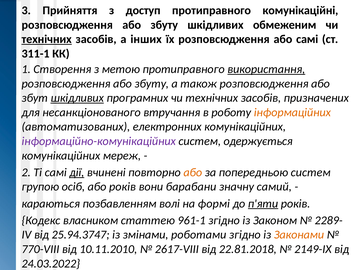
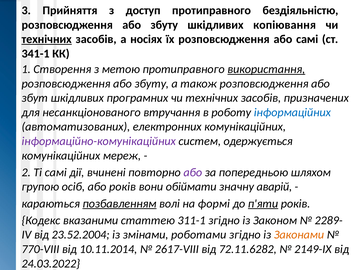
комунікаційні: комунікаційні -> бездіяльністю (300, 10)
обмеженим: обмеженим -> копіювання (285, 25)
інших: інших -> носіях (146, 39)
311-1: 311-1 -> 341-1 (36, 54)
шкідливих underline: present -> none (77, 98)
інформаційних colour: orange -> blue (292, 112)
дії underline: present -> none (77, 172)
або colour: orange -> purple (193, 172)
попередньою систем: систем -> шляхом (311, 172)
барабани: барабани -> обіймати (191, 187)
самий: самий -> аварій (274, 187)
позбавленням underline: none -> present (120, 204)
власником: власником -> вказаними (91, 220)
961-1: 961-1 -> 311-1 (192, 220)
25.94.3747: 25.94.3747 -> 23.52.2004 (81, 235)
10.11.2010: 10.11.2010 -> 10.11.2014 (108, 249)
22.81.2018: 22.81.2018 -> 72.11.6282 (248, 249)
